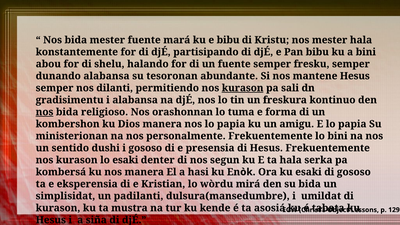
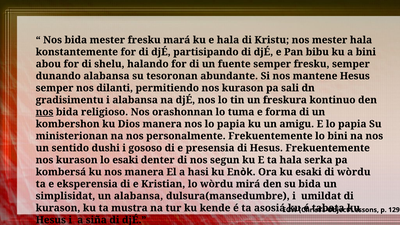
mester fuente: fuente -> fresku (144, 40)
e bibu: bibu -> hala (228, 40)
kurason underline: present -> none (243, 88)
di gososo: gososo -> wòrdu (354, 172)
un padilanti: padilanti -> alabansa (139, 196)
